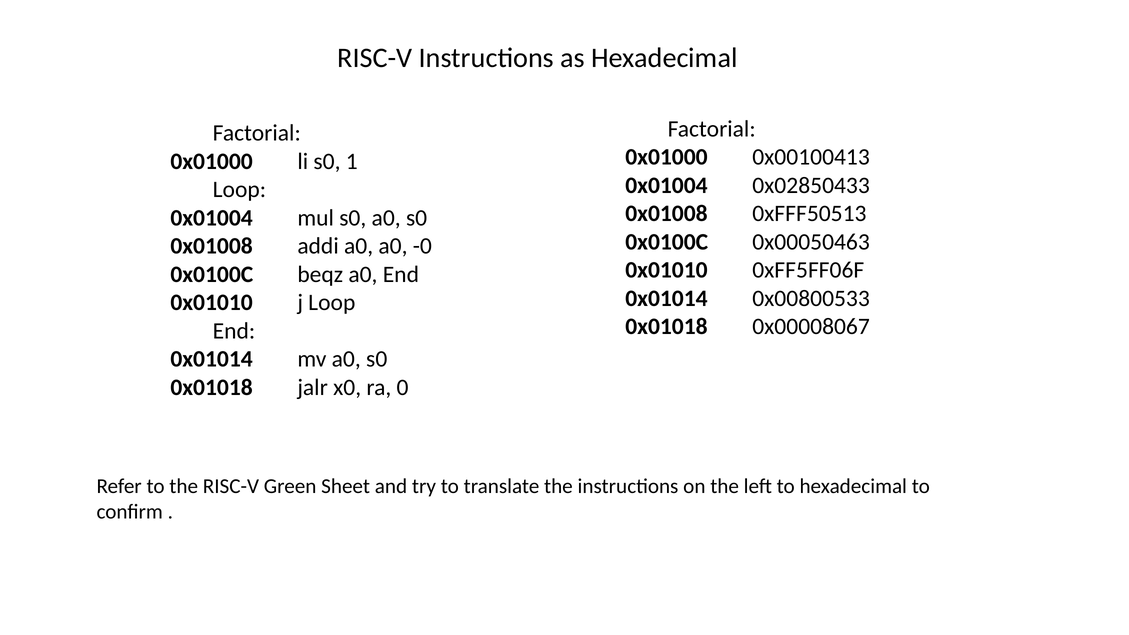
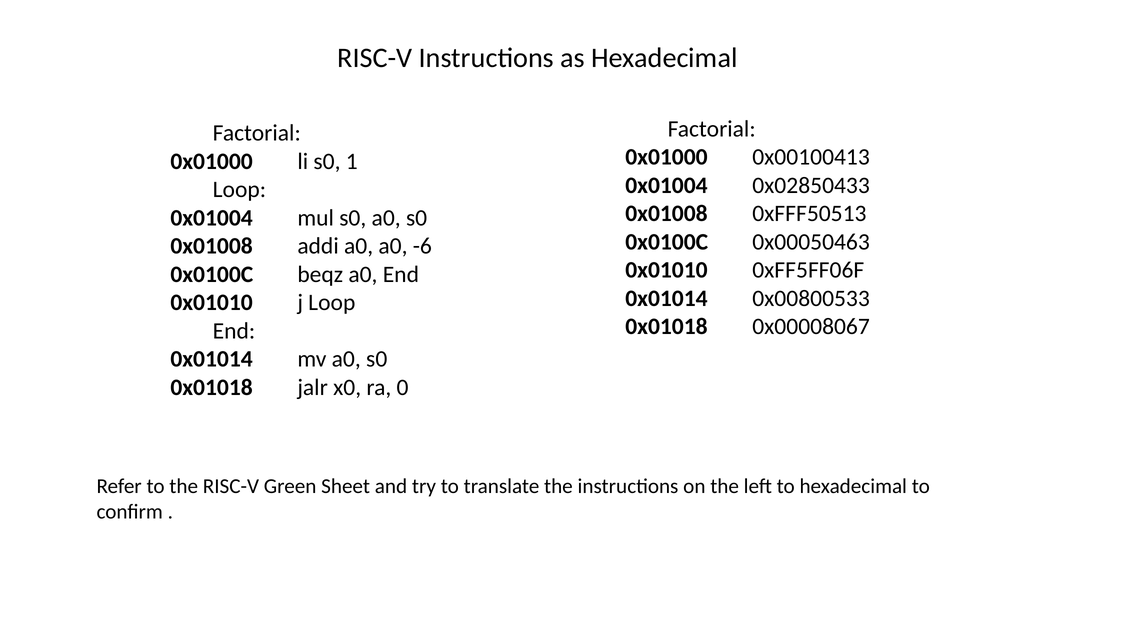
-0: -0 -> -6 (422, 246)
